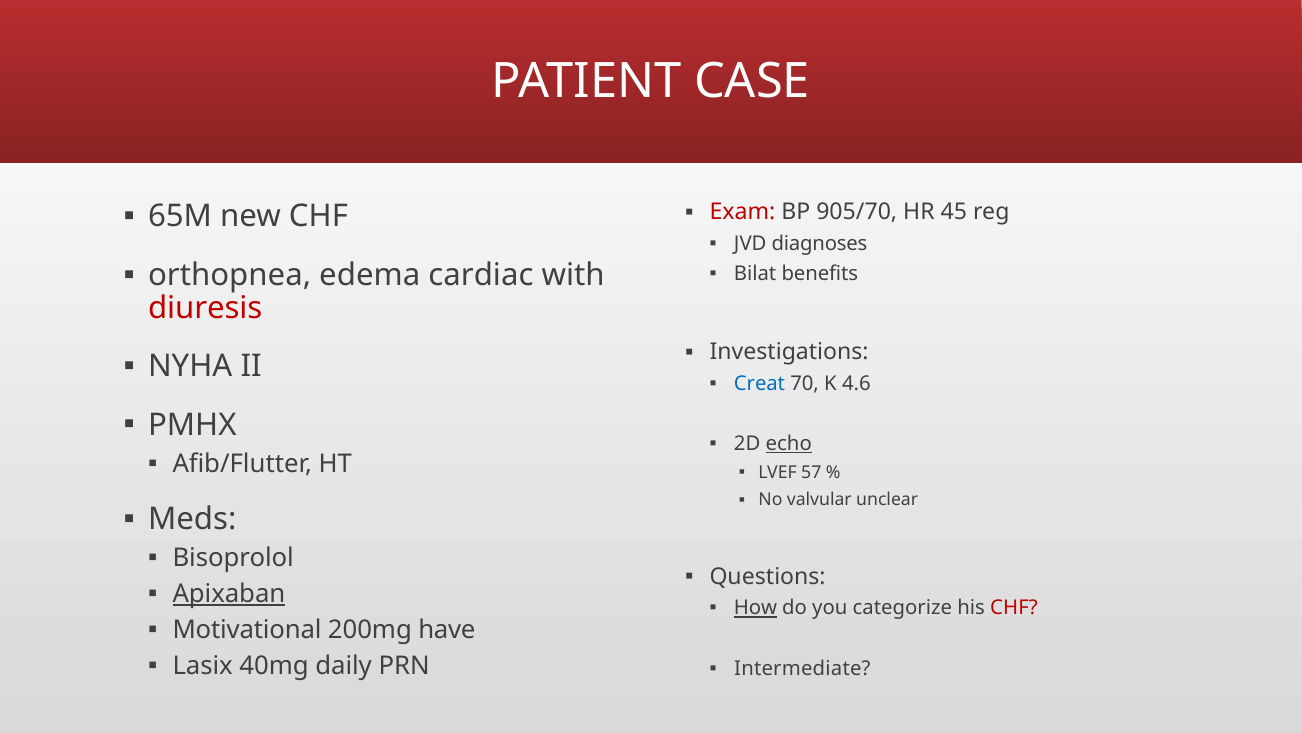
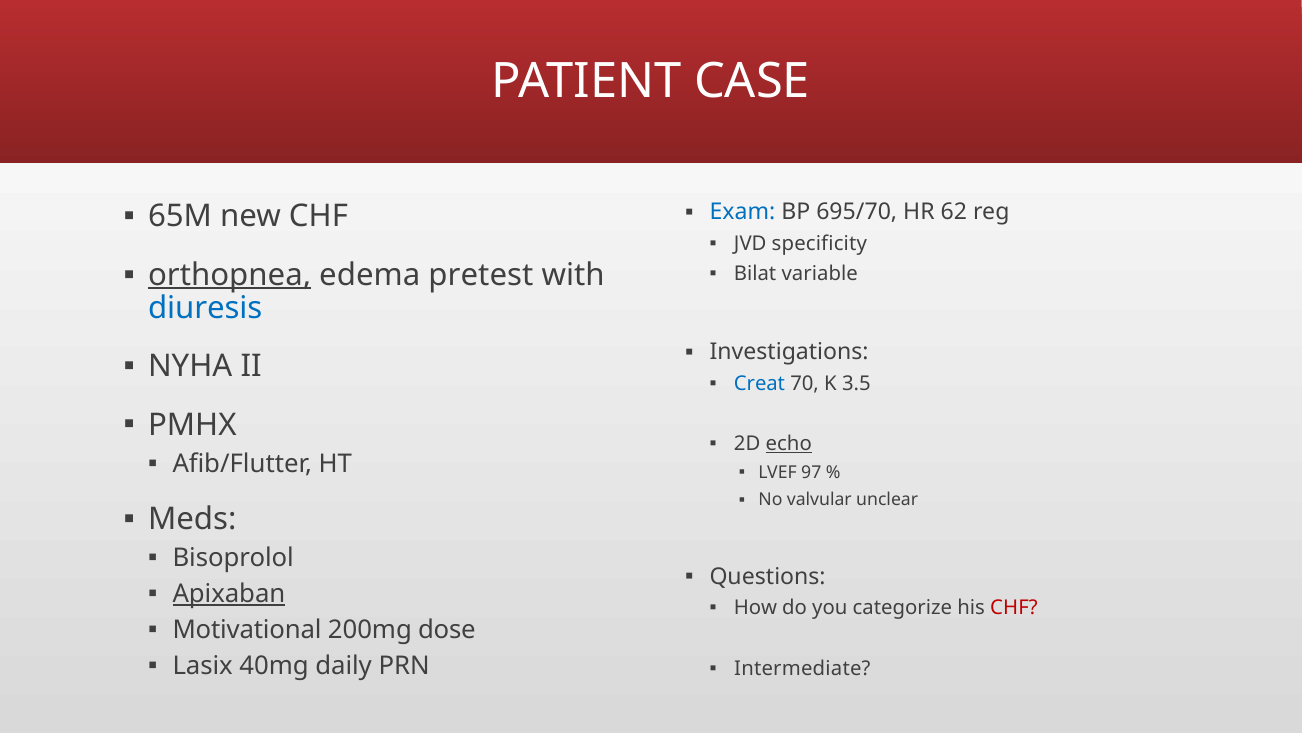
Exam colour: red -> blue (742, 212)
905/70: 905/70 -> 695/70 (857, 212)
45: 45 -> 62 (954, 212)
diagnoses: diagnoses -> specificity (819, 244)
orthopnea underline: none -> present (230, 275)
cardiac: cardiac -> pretest (481, 275)
benefits: benefits -> variable (820, 274)
diuresis colour: red -> blue (205, 308)
4.6: 4.6 -> 3.5 (856, 383)
57: 57 -> 97 (811, 472)
How underline: present -> none (755, 608)
have: have -> dose (447, 629)
